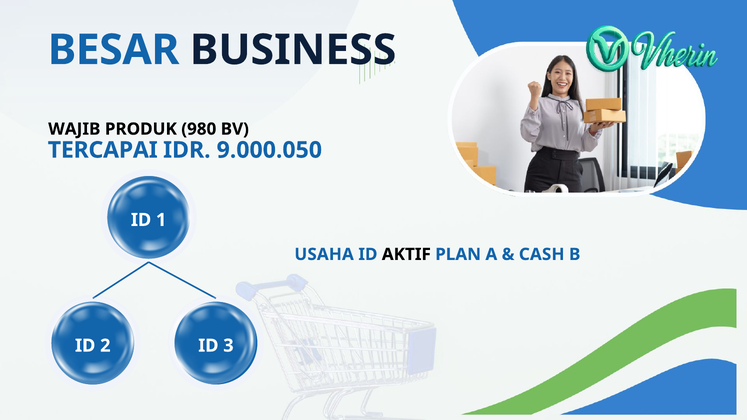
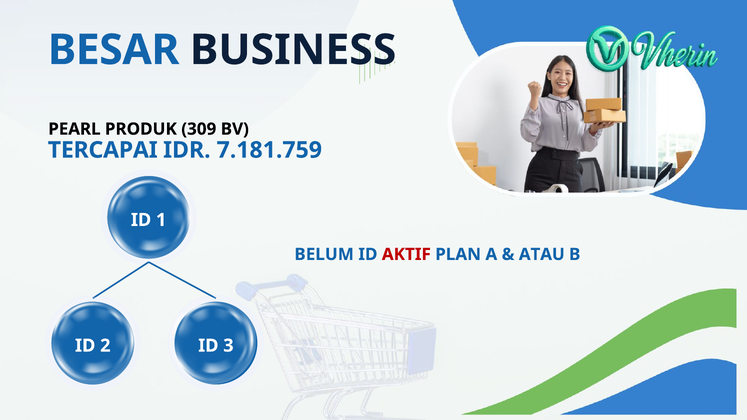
WAJIB: WAJIB -> PEARL (74, 129)
980: 980 -> 309 (199, 129)
9.000.050: 9.000.050 -> 7.181.759 (269, 150)
USAHA: USAHA -> BELUM (324, 254)
AKTIF colour: black -> red (406, 254)
CASH: CASH -> ATAU (542, 254)
